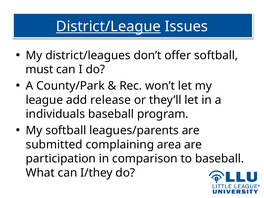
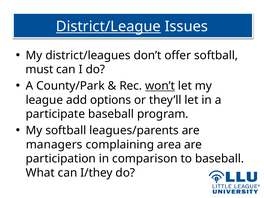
won’t underline: none -> present (160, 86)
release: release -> options (111, 100)
individuals: individuals -> participate (55, 114)
submitted: submitted -> managers (54, 145)
